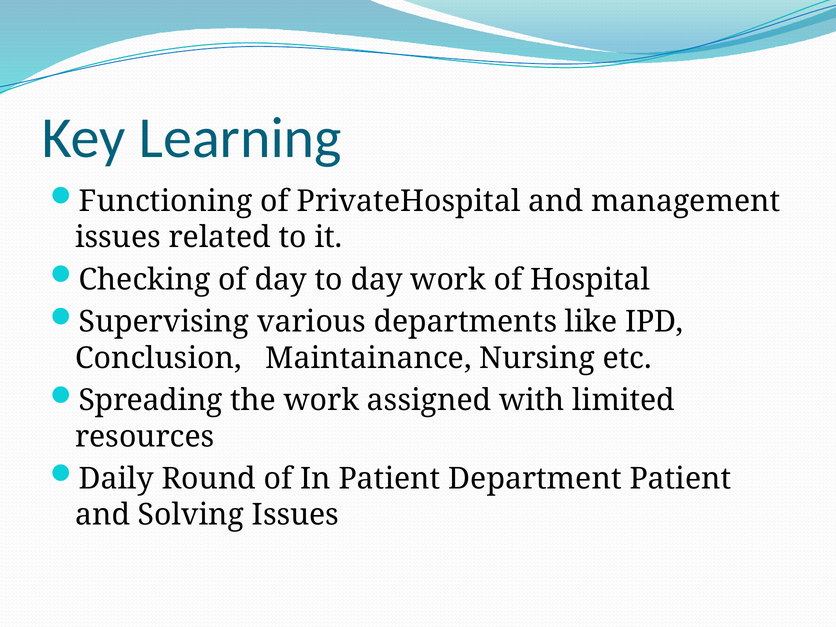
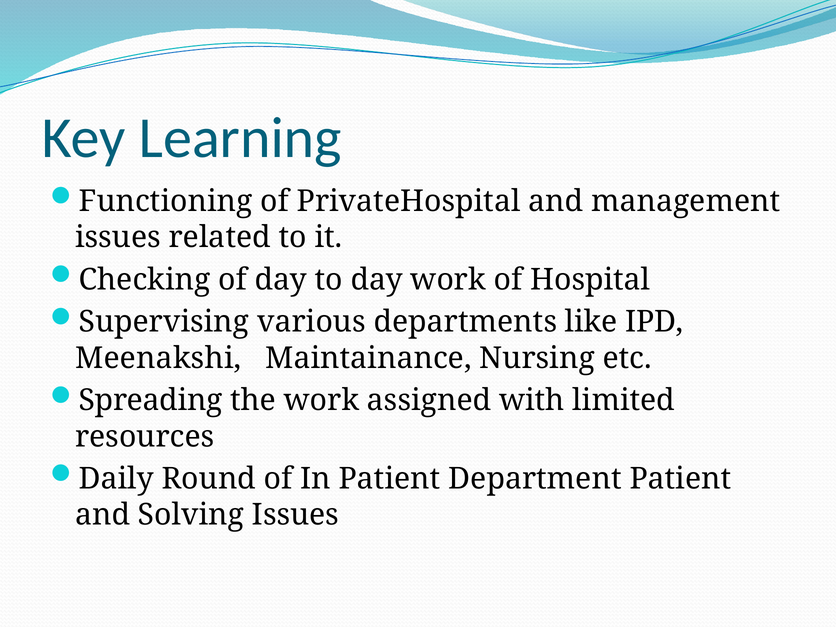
Conclusion: Conclusion -> Meenakshi (158, 358)
